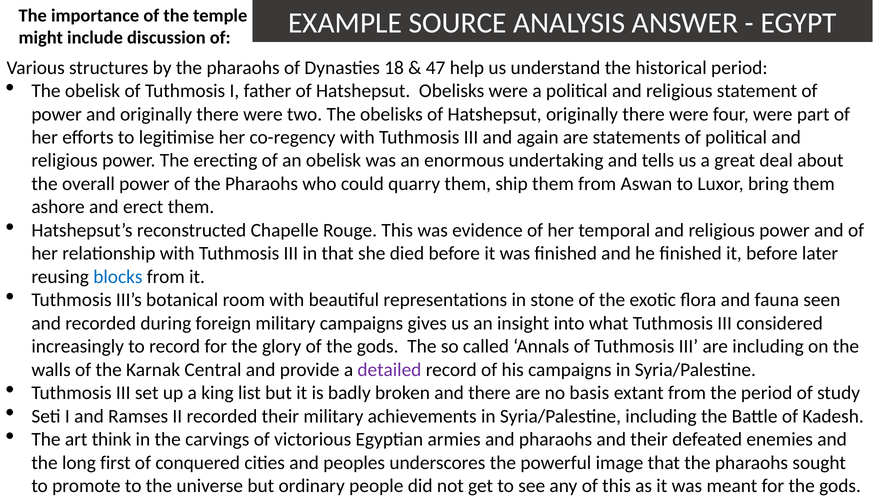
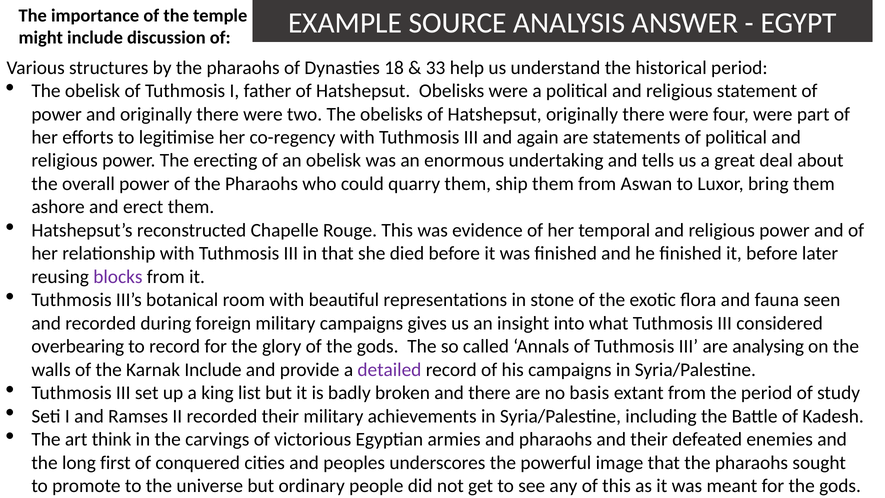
47: 47 -> 33 (436, 68)
blocks colour: blue -> purple (118, 277)
increasingly: increasingly -> overbearing (78, 346)
are including: including -> analysing (768, 346)
Karnak Central: Central -> Include (213, 370)
